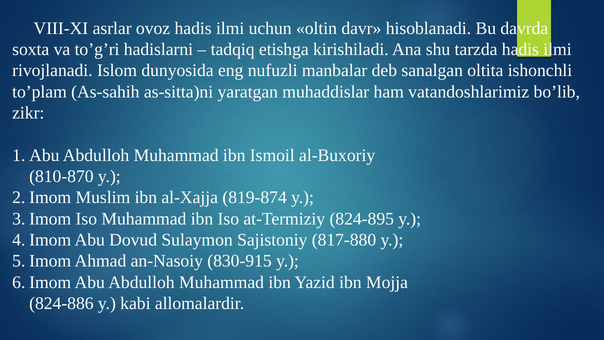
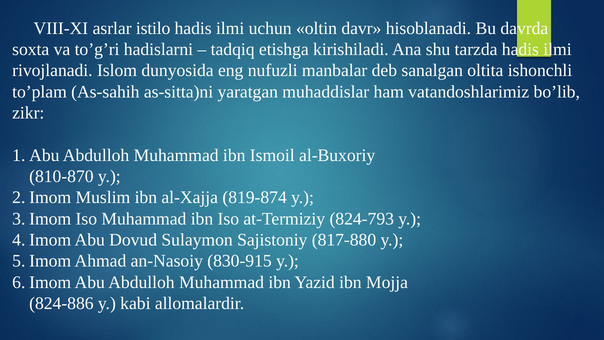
ovoz: ovoz -> istilo (153, 28)
824-895: 824-895 -> 824-793 (362, 219)
